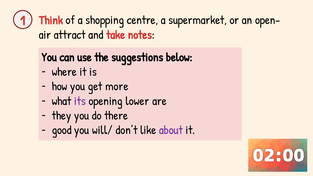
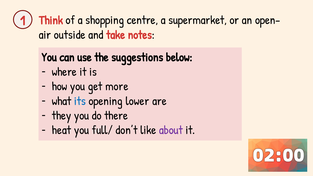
attract: attract -> outside (70, 35)
its colour: purple -> blue (80, 101)
good: good -> heat (62, 130)
will/: will/ -> full/ (102, 130)
